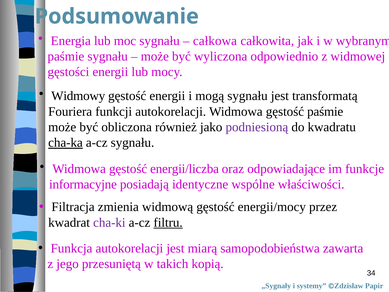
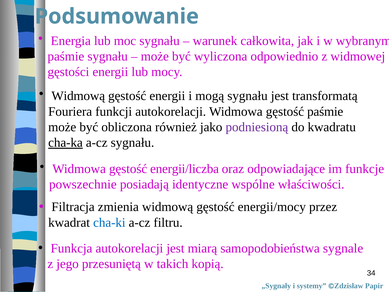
całkowa: całkowa -> warunek (215, 41)
Widmowy: Widmowy -> Widmową (78, 96)
informacyjne: informacyjne -> powszechnie (83, 184)
cha-ki colour: purple -> blue (109, 222)
filtru underline: present -> none (168, 222)
zawarta: zawarta -> sygnale (343, 248)
